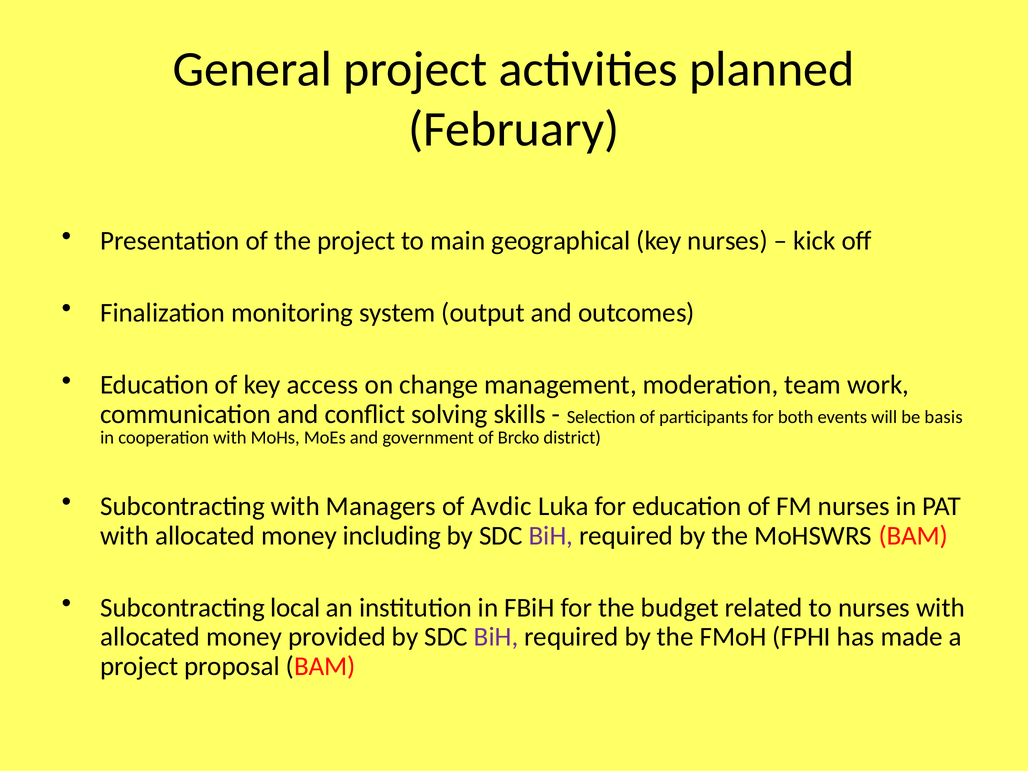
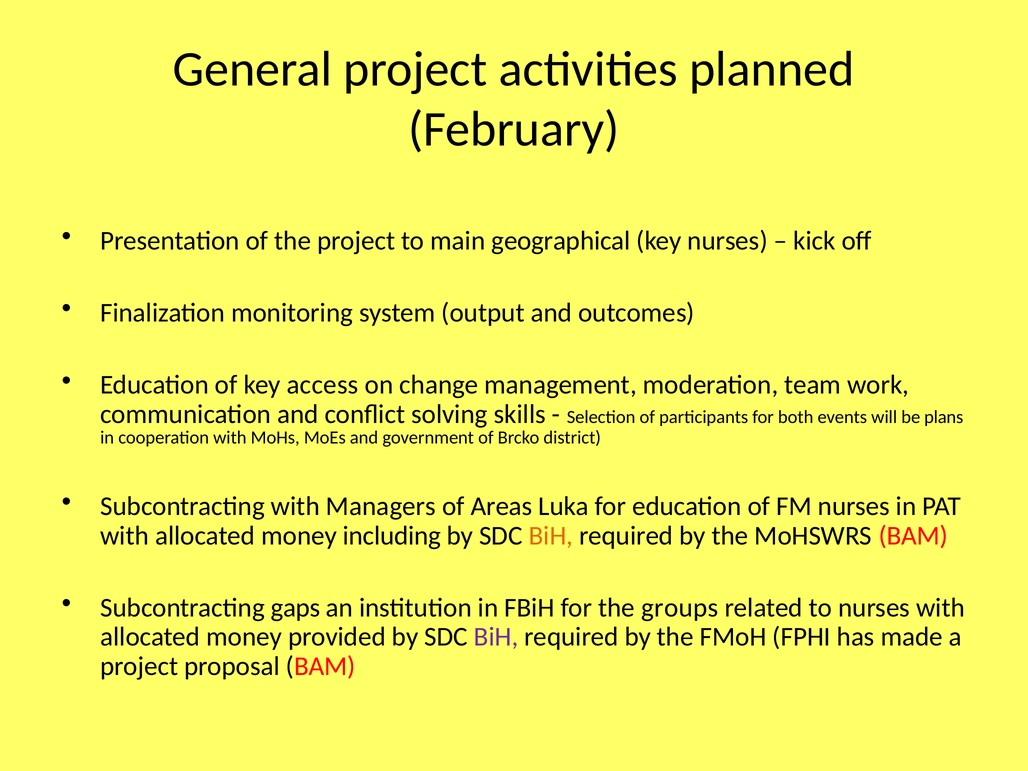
basis: basis -> plans (944, 417)
Avdic: Avdic -> Areas (502, 506)
BiH colour: purple -> orange (551, 536)
local: local -> gaps (295, 608)
budget: budget -> groups (680, 608)
